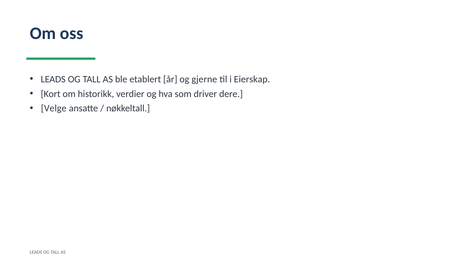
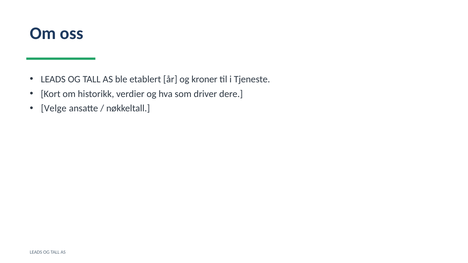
gjerne: gjerne -> kroner (204, 79)
Eierskap: Eierskap -> Tjeneste (252, 79)
